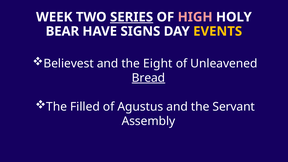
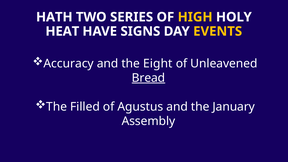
WEEK: WEEK -> HATH (54, 17)
SERIES underline: present -> none (132, 17)
HIGH colour: pink -> yellow (195, 17)
BEAR: BEAR -> HEAT (62, 31)
Believest: Believest -> Accuracy (69, 63)
Servant: Servant -> January (234, 107)
